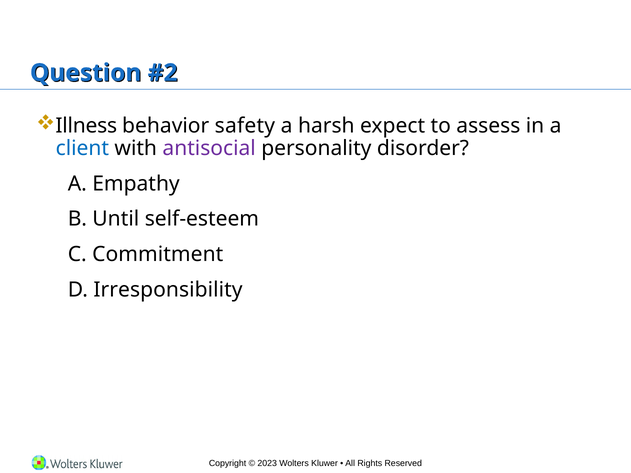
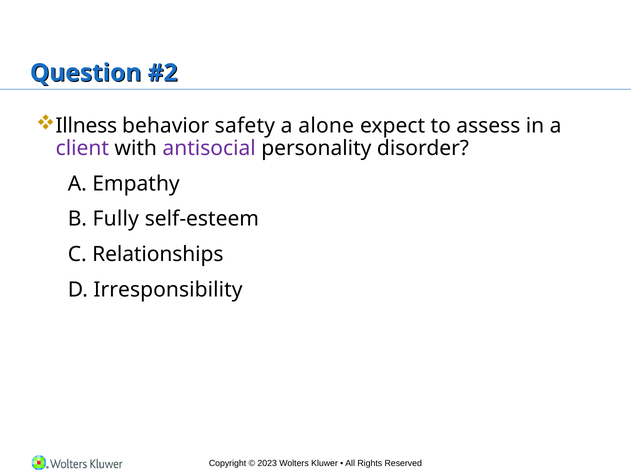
harsh: harsh -> alone (326, 126)
client colour: blue -> purple (82, 148)
Until: Until -> Fully (116, 219)
Commitment: Commitment -> Relationships (158, 254)
